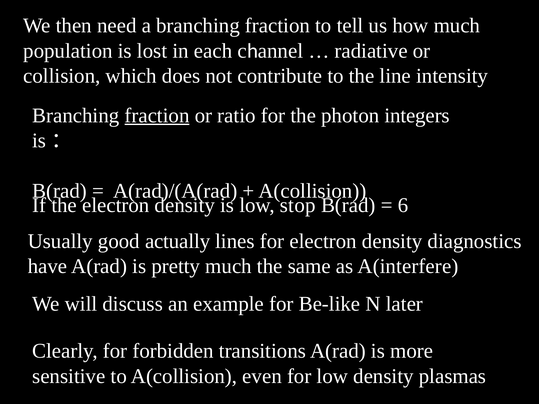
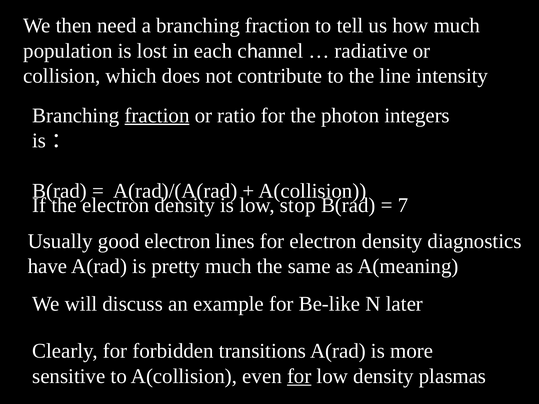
6: 6 -> 7 (403, 205)
good actually: actually -> electron (178, 241)
A(interfere: A(interfere -> A(meaning (408, 266)
for underline: none -> present (299, 376)
